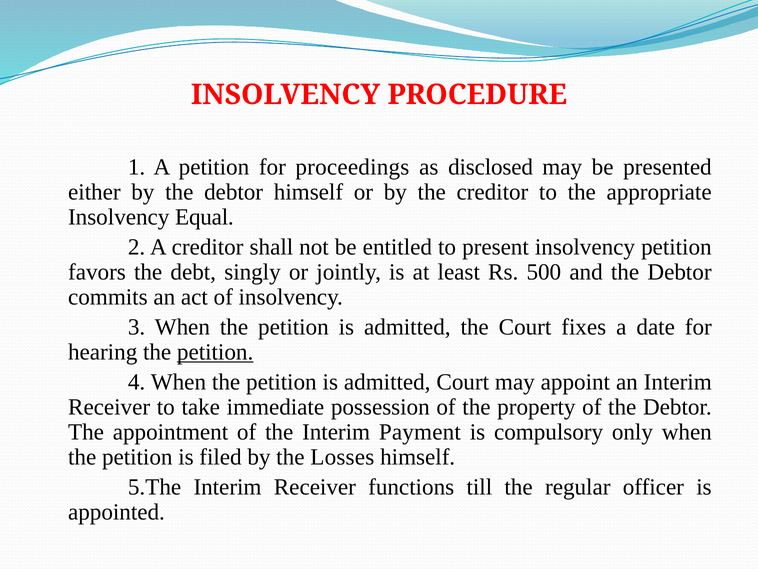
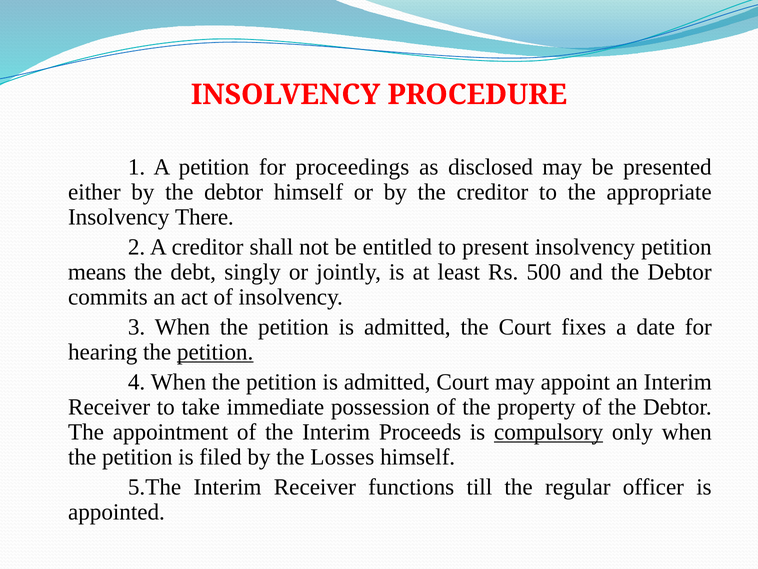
Equal: Equal -> There (204, 217)
favors: favors -> means (97, 272)
Payment: Payment -> Proceeds (420, 432)
compulsory underline: none -> present (549, 432)
